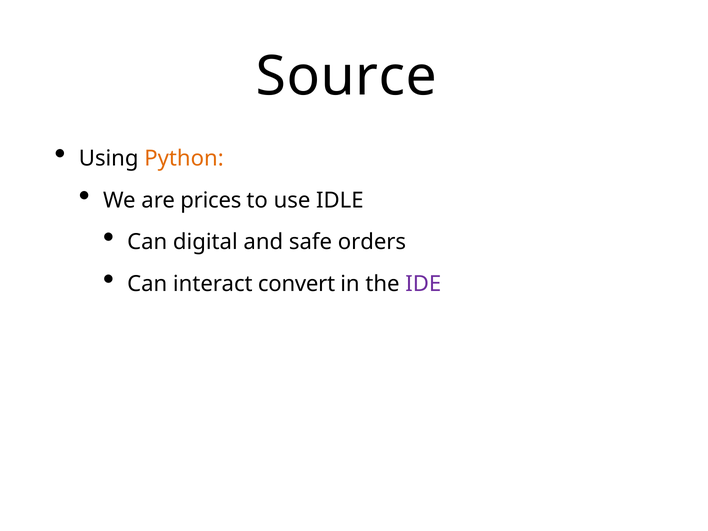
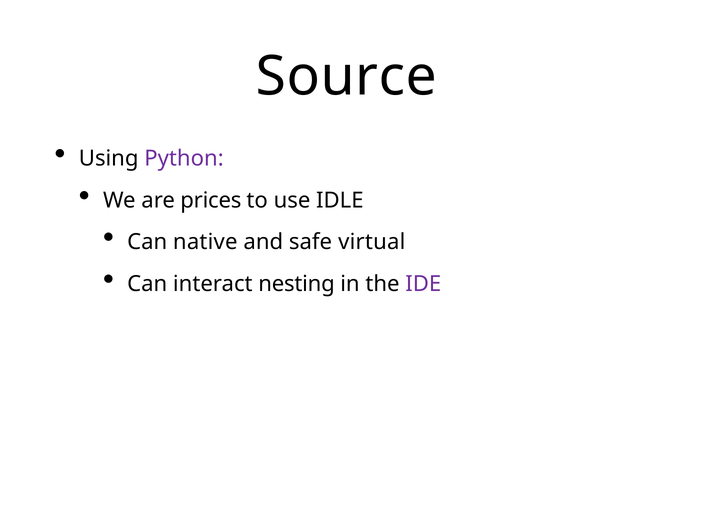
Python colour: orange -> purple (184, 159)
digital: digital -> native (205, 242)
orders: orders -> virtual (372, 242)
convert: convert -> nesting (297, 284)
